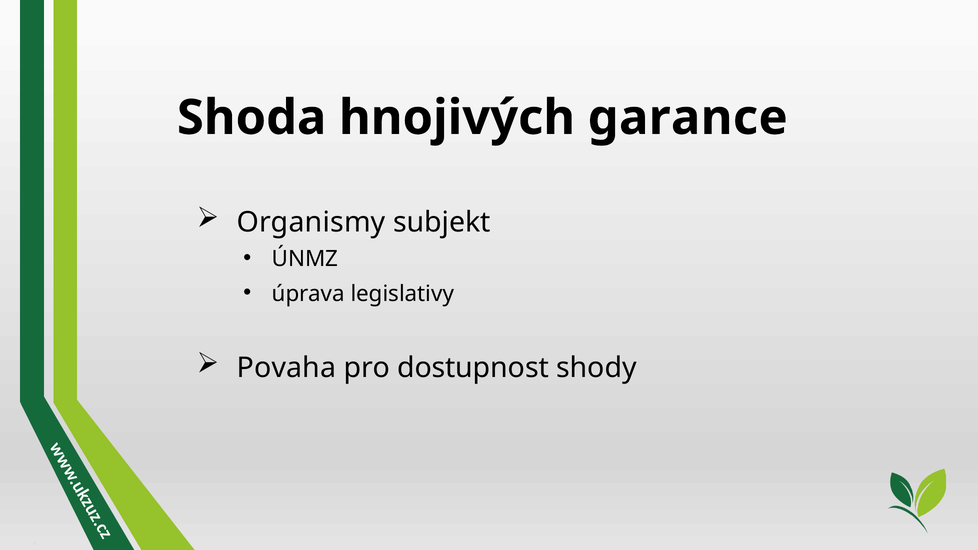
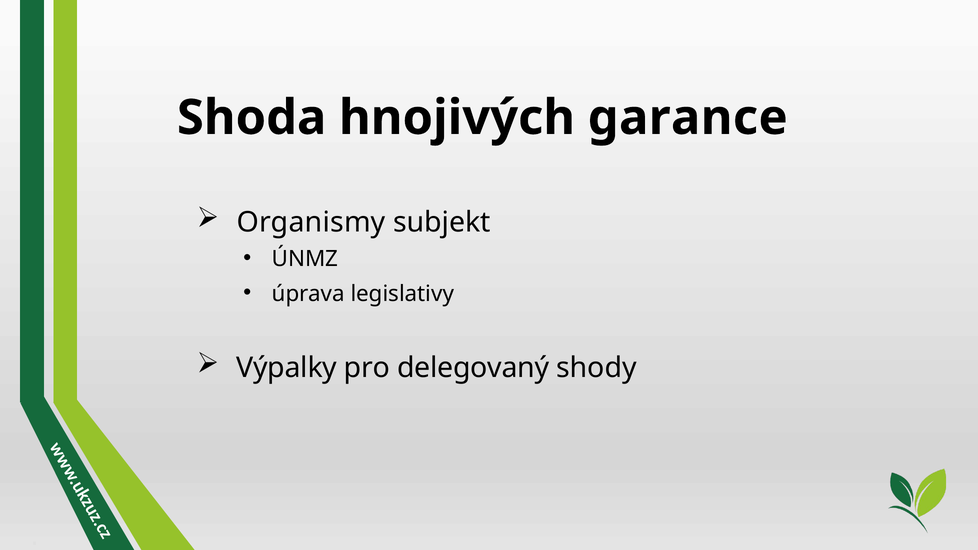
Povaha: Povaha -> Výpalky (287, 368)
dostupnost: dostupnost -> delegovaný (473, 368)
